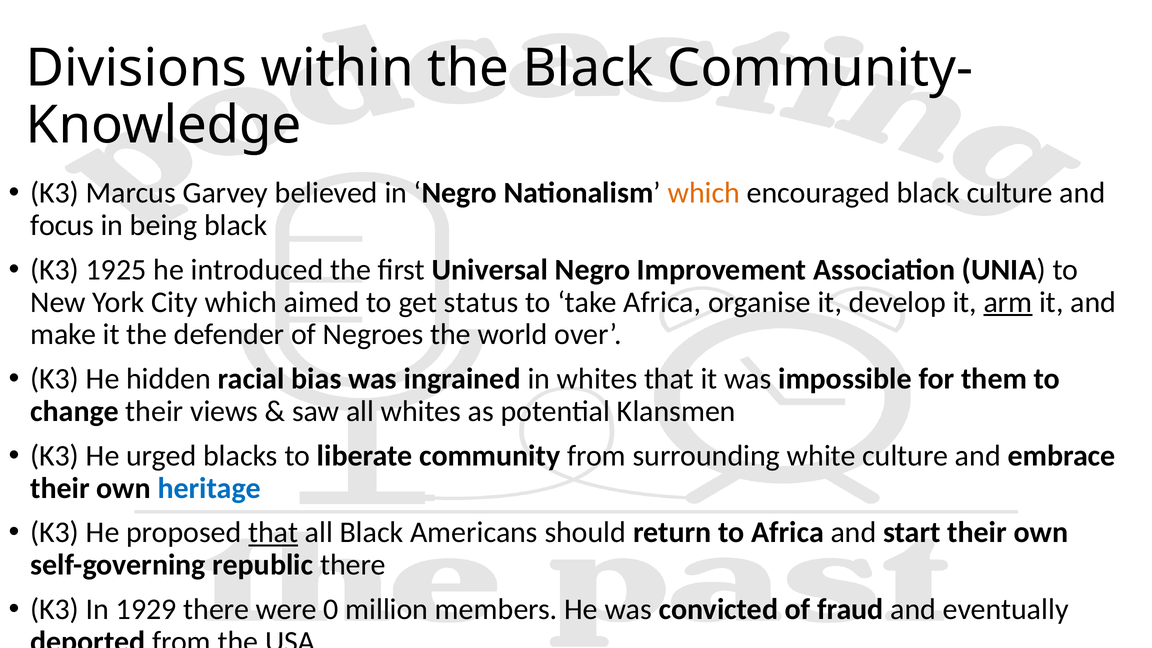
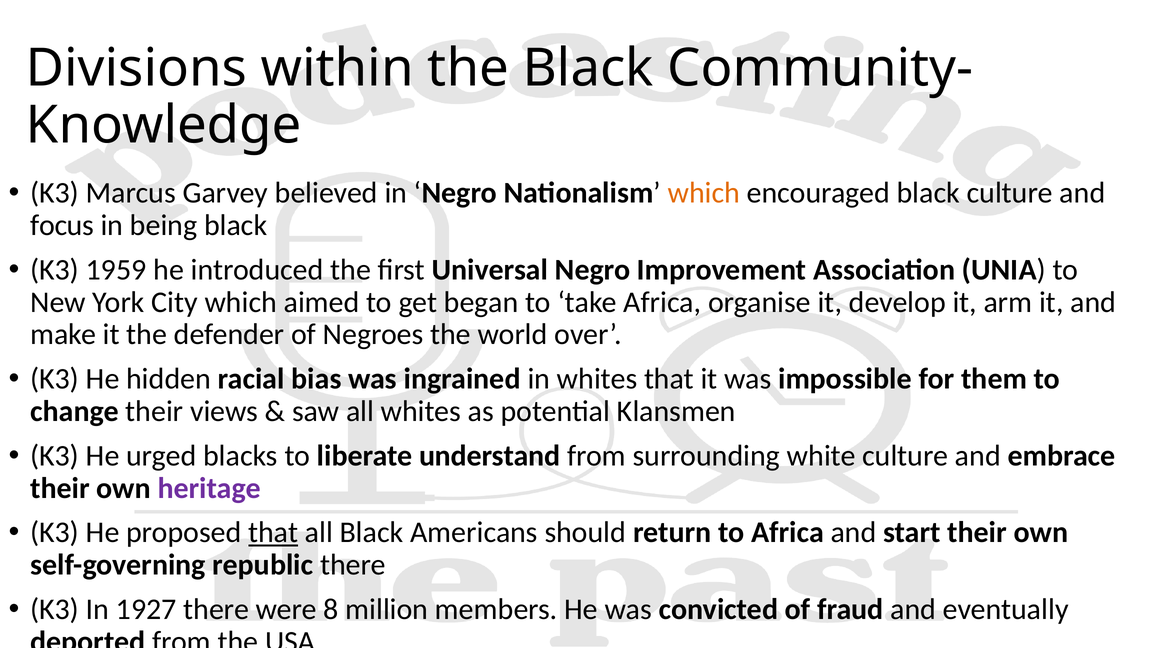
1925: 1925 -> 1959 (116, 270)
status: status -> began (481, 302)
arm underline: present -> none (1008, 302)
community: community -> understand (490, 456)
heritage colour: blue -> purple (209, 488)
1929: 1929 -> 1927 (146, 609)
0: 0 -> 8 (331, 609)
